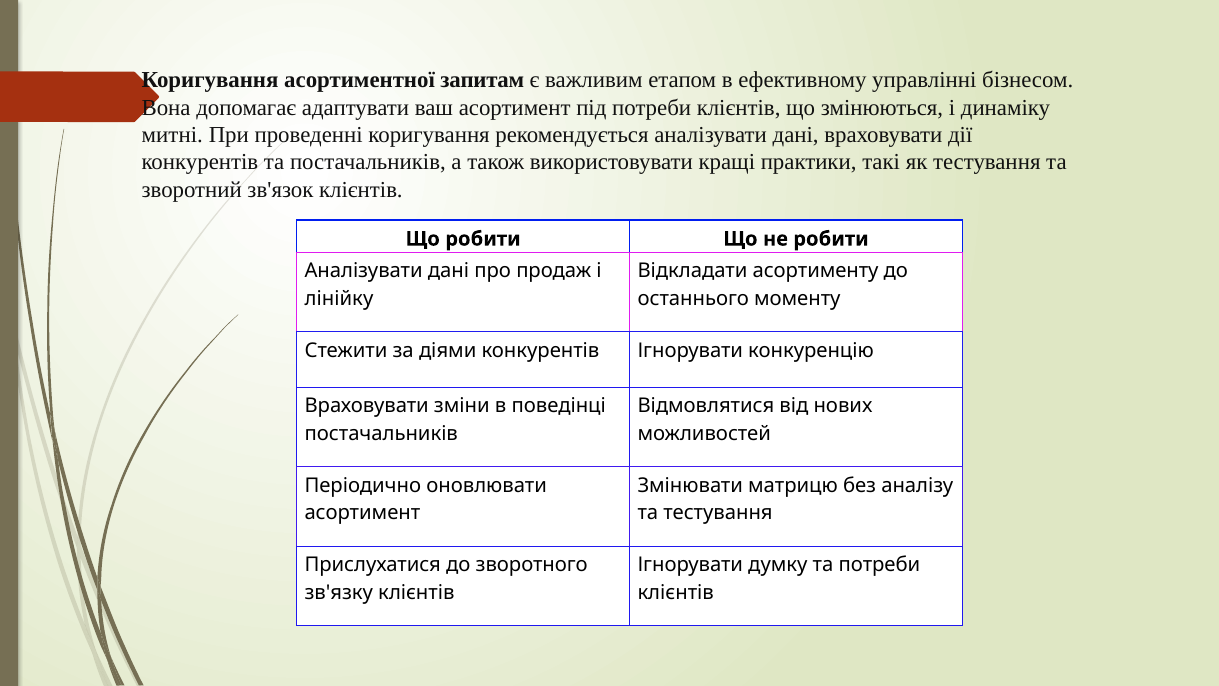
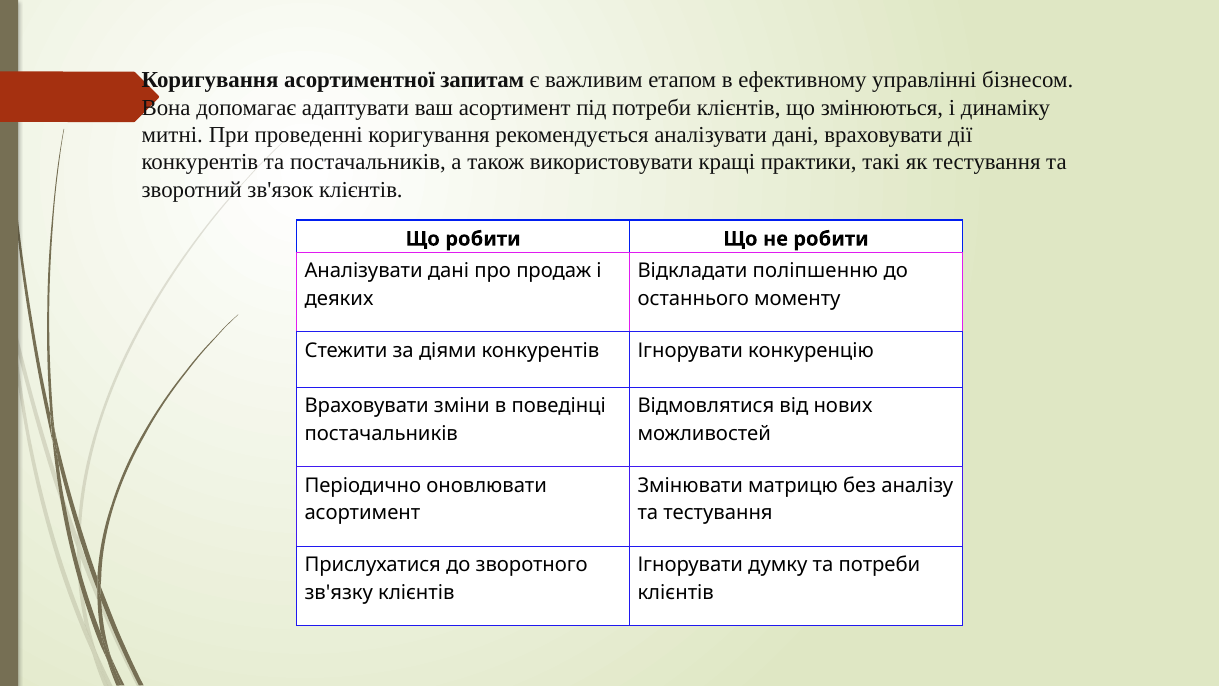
асортименту: асортименту -> поліпшенню (815, 271)
лінійку: лінійку -> деяких (339, 299)
